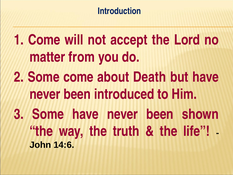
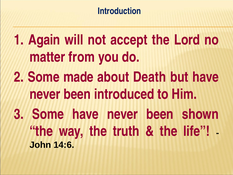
1 Come: Come -> Again (44, 40)
Some come: come -> made (78, 77)
